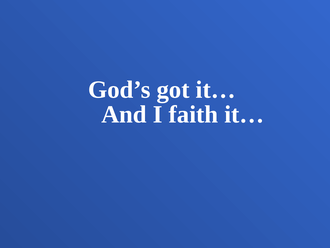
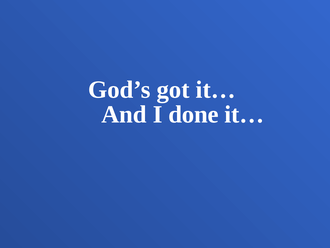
faith: faith -> done (193, 114)
